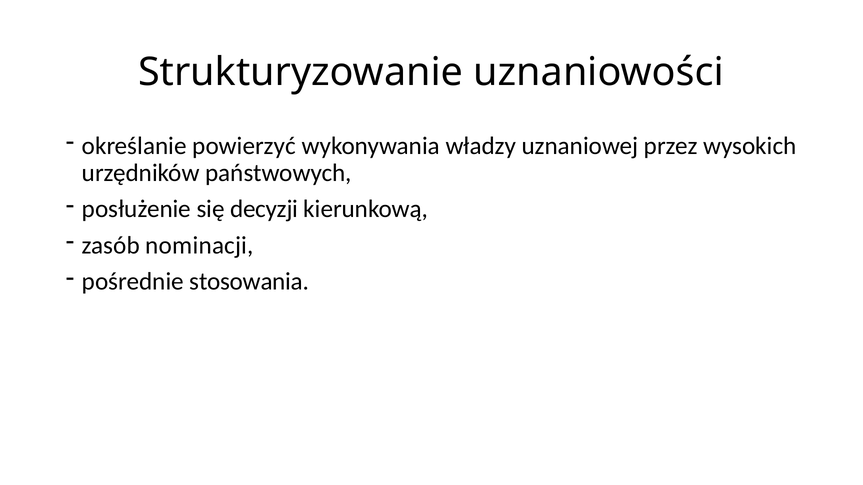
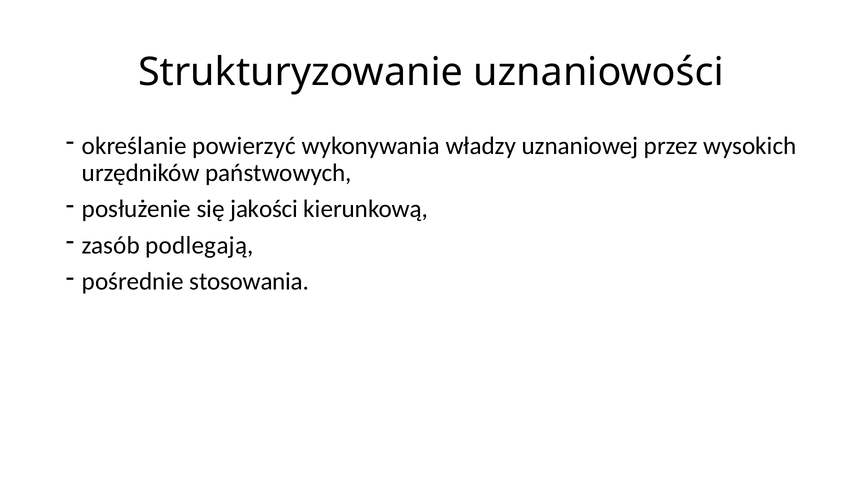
decyzji: decyzji -> jakości (264, 209)
nominacji: nominacji -> podlegają (200, 245)
